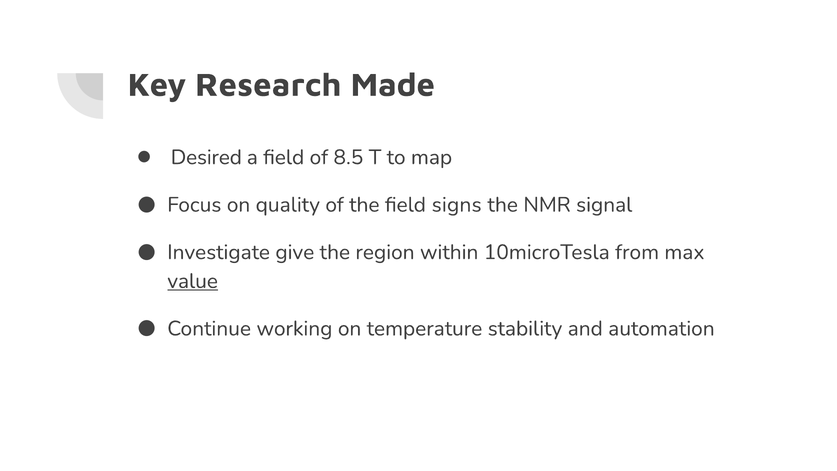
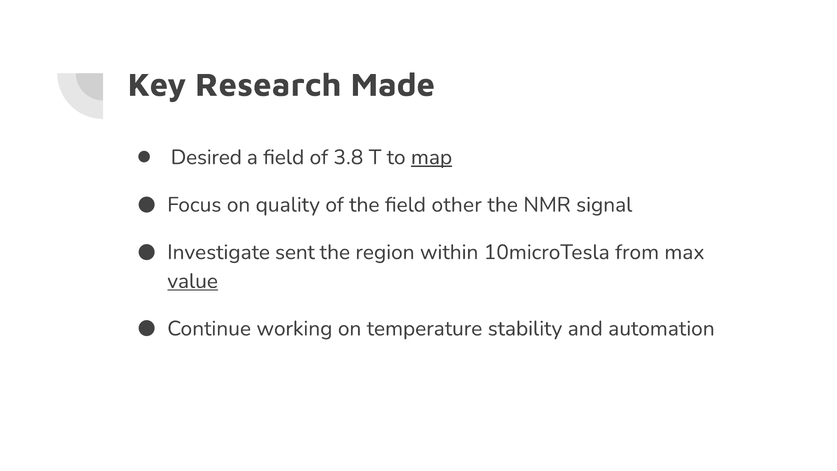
8.5: 8.5 -> 3.8 (348, 157)
map underline: none -> present (432, 157)
signs: signs -> other (457, 205)
give: give -> sent (295, 252)
